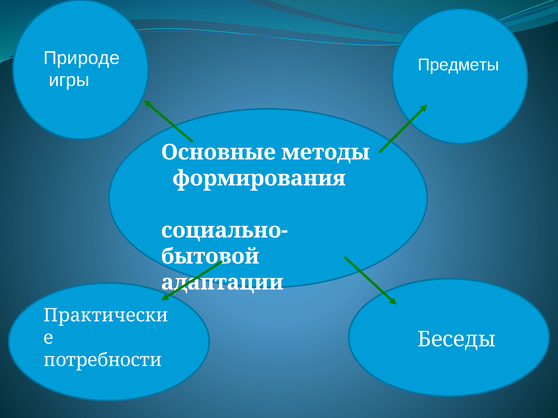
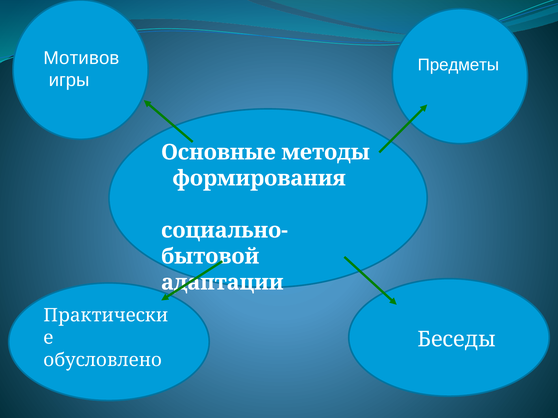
Природе: Природе -> Мотивов (82, 58)
потребности: потребности -> обусловлено (103, 360)
